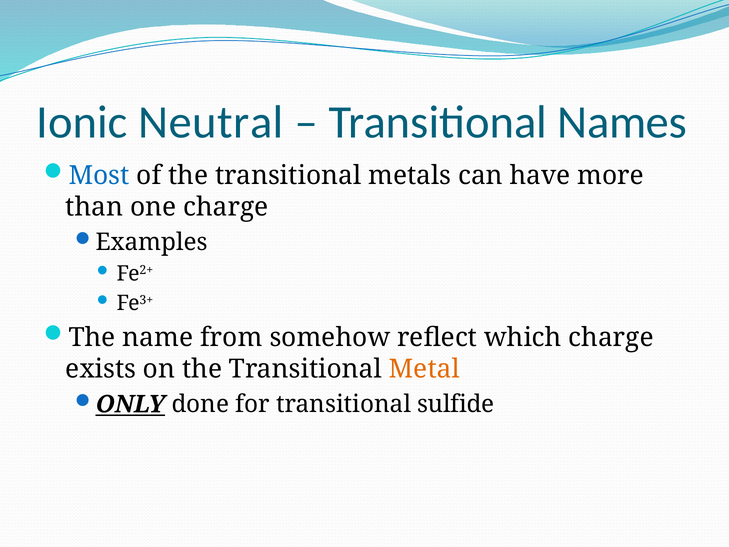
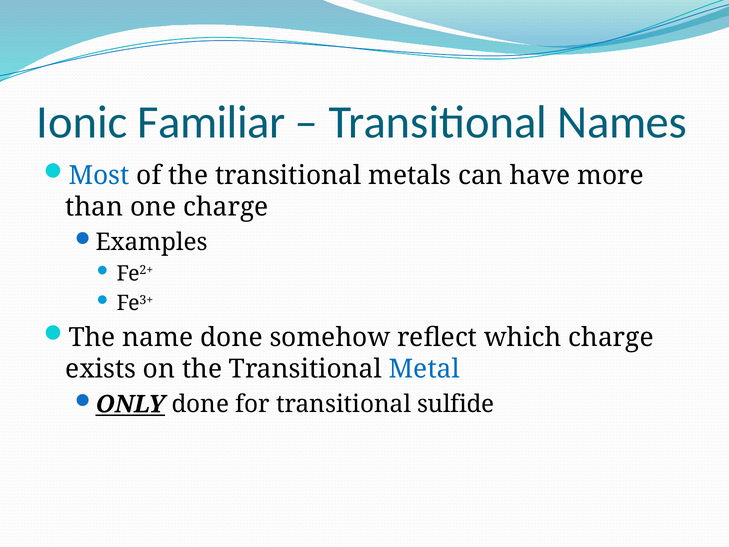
Neutral: Neutral -> Familiar (211, 123)
name from: from -> done (231, 337)
Metal colour: orange -> blue (424, 369)
